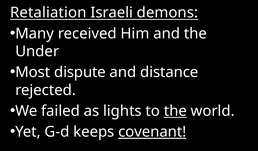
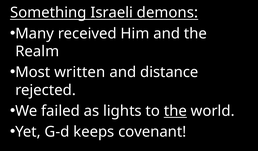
Retaliation: Retaliation -> Something (48, 13)
Under: Under -> Realm (37, 51)
dispute: dispute -> written (80, 72)
covenant underline: present -> none (152, 132)
